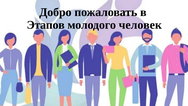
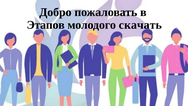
человек: человек -> скачать (140, 25)
